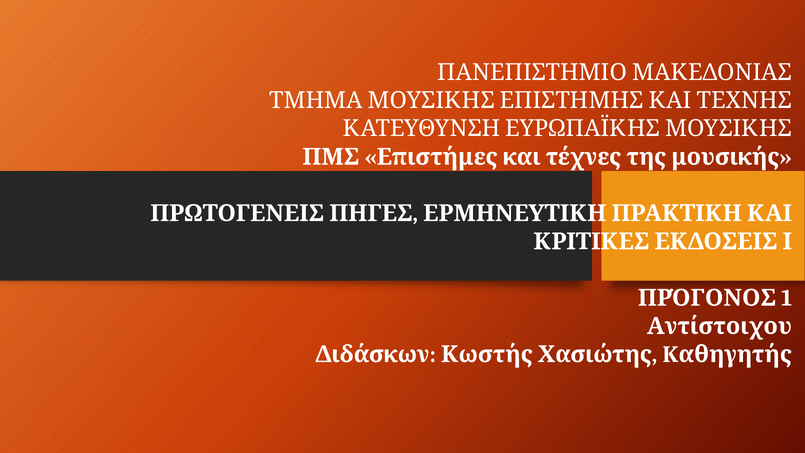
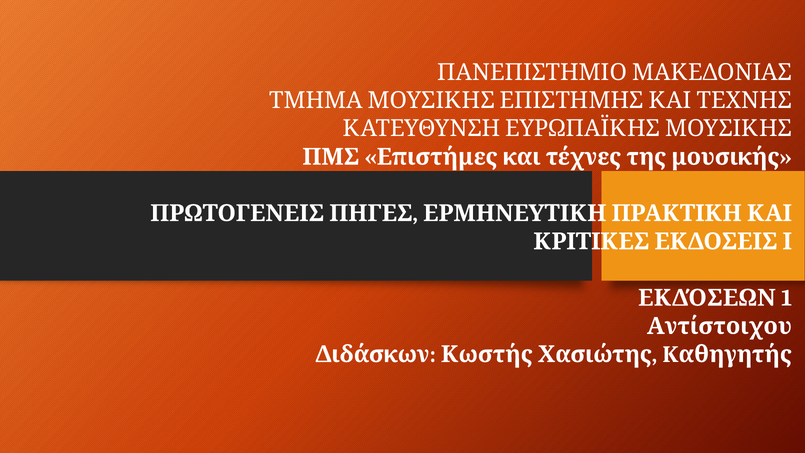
ΠΡΌΓΟΝΟΣ: ΠΡΌΓΟΝΟΣ -> ΕΚΔΌΣΕΩΝ (707, 298)
